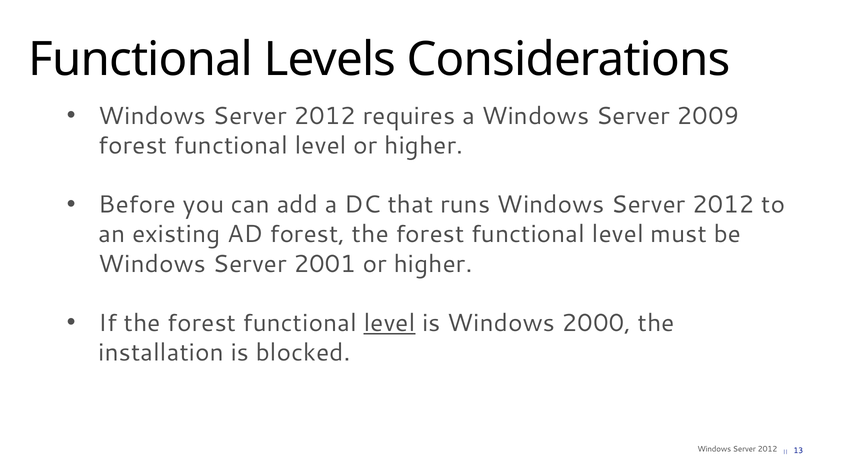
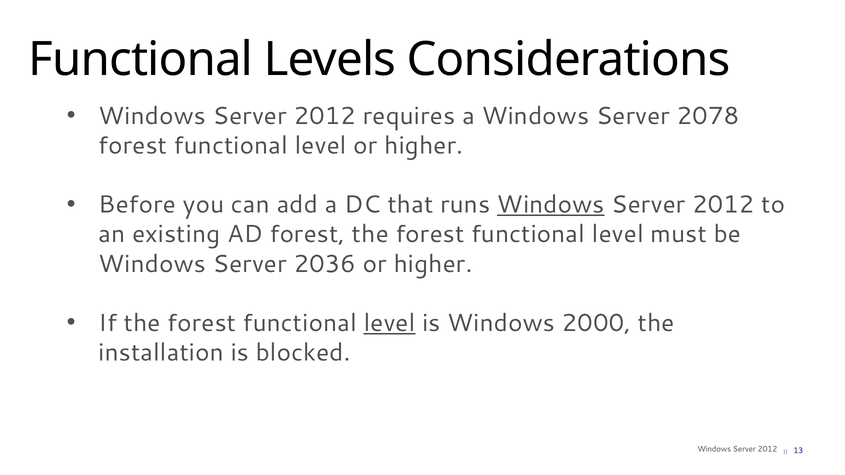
2009: 2009 -> 2078 (708, 116)
Windows underline: none -> present (551, 205)
2001: 2001 -> 2036 (325, 264)
